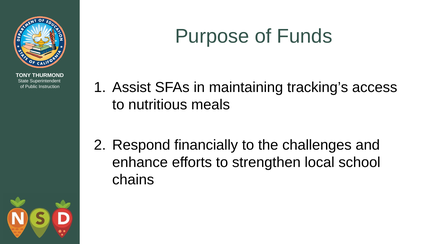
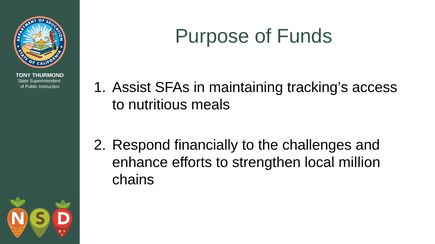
school: school -> million (359, 163)
